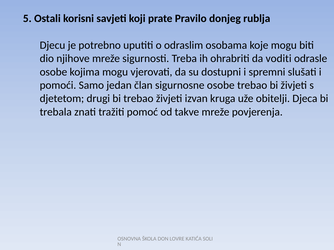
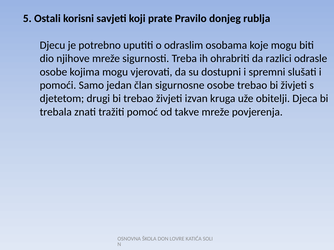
voditi: voditi -> razlici (279, 59)
